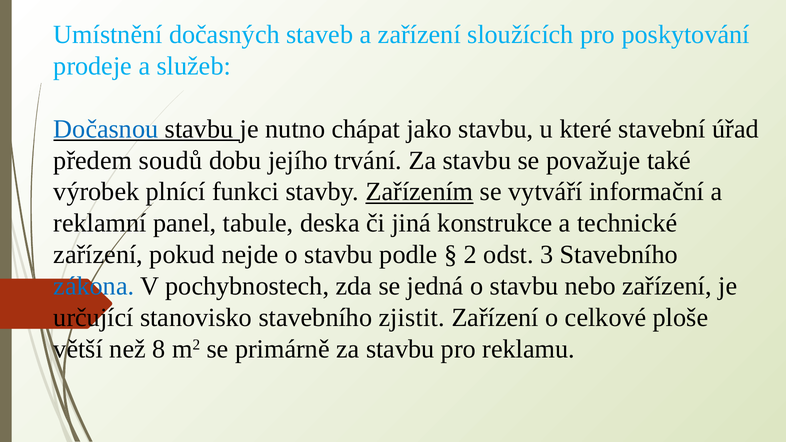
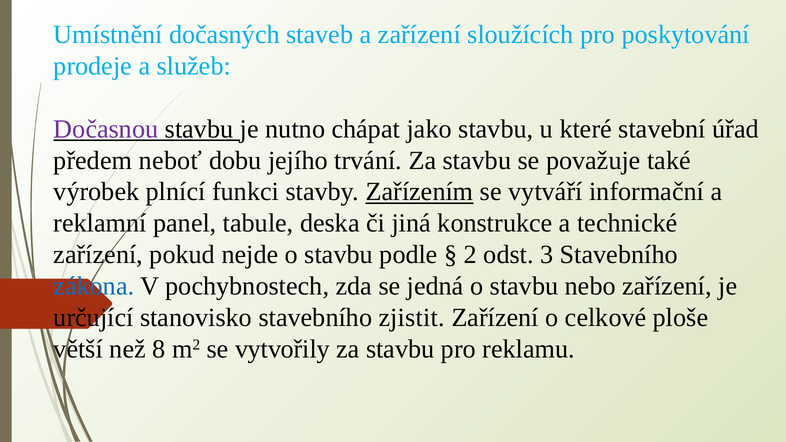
Dočasnou colour: blue -> purple (106, 129)
soudů: soudů -> neboť (170, 160)
primárně: primárně -> vytvořily (282, 349)
